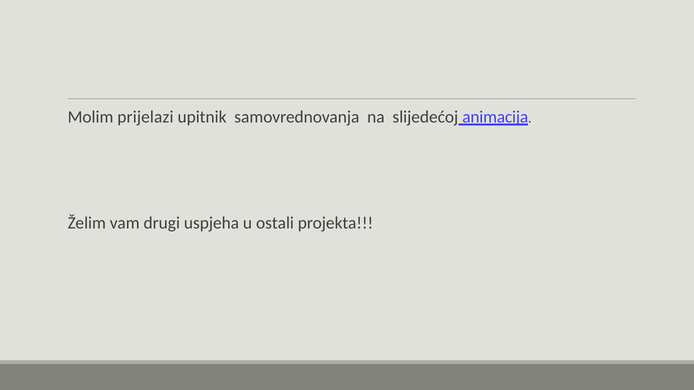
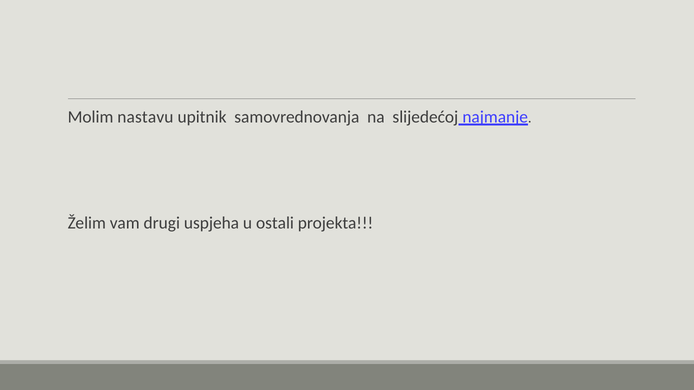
prijelazi: prijelazi -> nastavu (145, 117)
animacija: animacija -> najmanje (495, 117)
